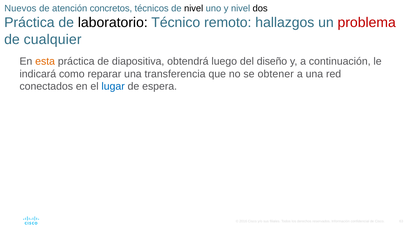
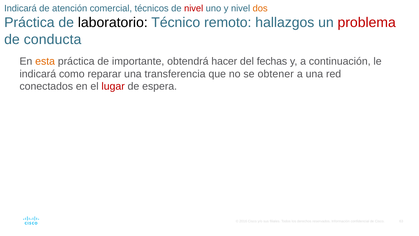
Nuevos: Nuevos -> Indicará (20, 8)
concretos: concretos -> comercial (111, 8)
nivel colour: black -> red (194, 8)
dos colour: black -> orange (260, 8)
cualquier: cualquier -> conducta (53, 39)
diapositiva: diapositiva -> importante (138, 61)
luego: luego -> hacer (224, 61)
diseño: diseño -> fechas (272, 61)
lugar colour: blue -> red (113, 86)
